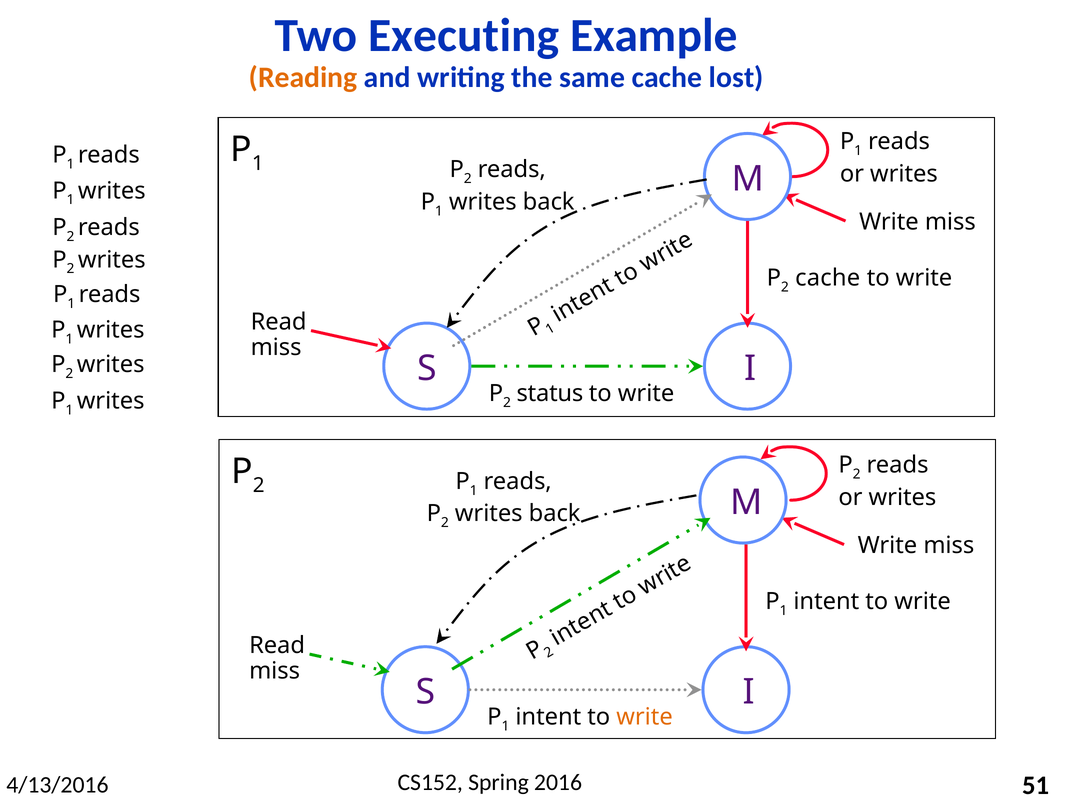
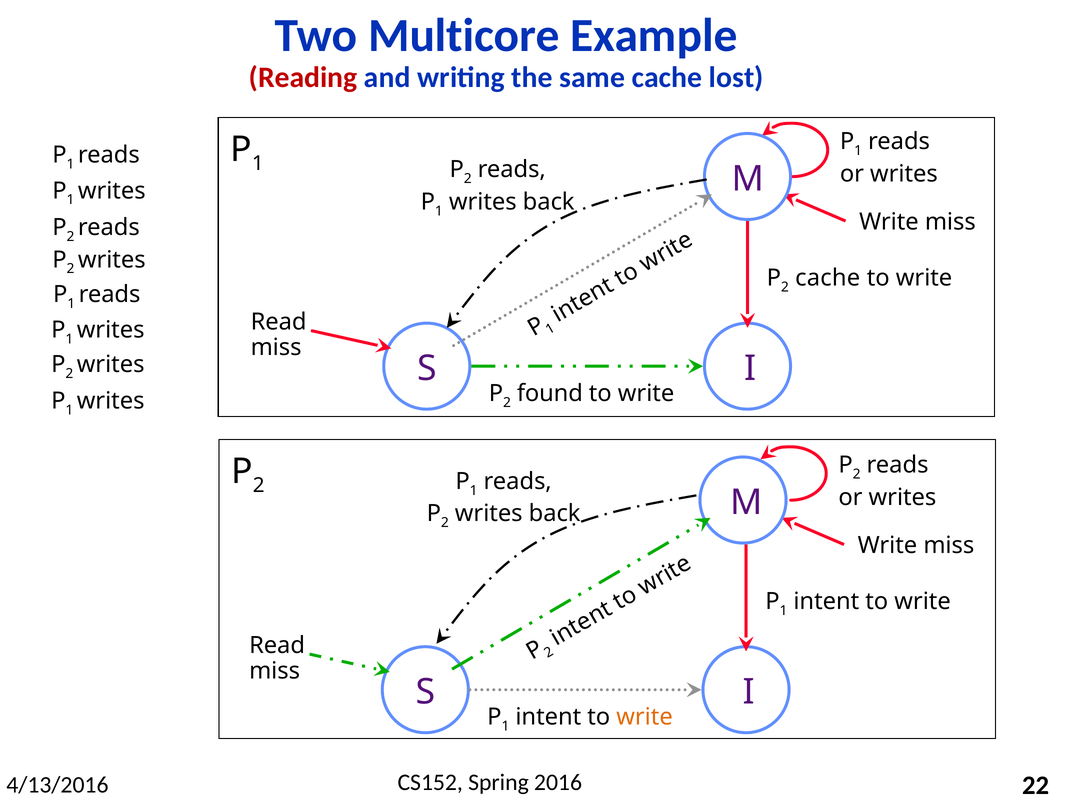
Executing: Executing -> Multicore (464, 36)
Reading colour: orange -> red (303, 77)
status: status -> found (550, 394)
51: 51 -> 22 (1036, 786)
